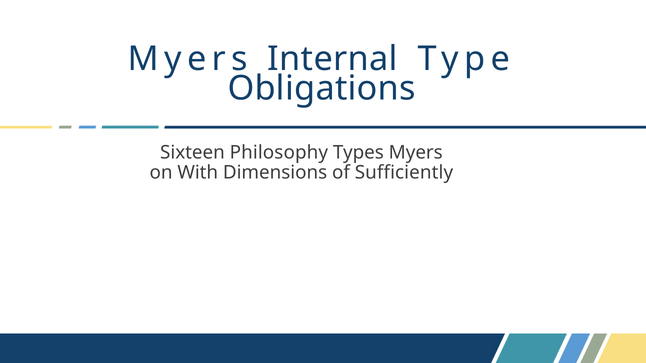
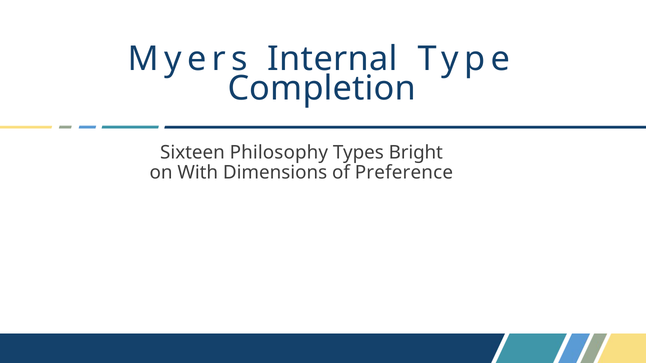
Obligations: Obligations -> Completion (322, 89)
Types Myers: Myers -> Bright (416, 152)
Sufficiently: Sufficiently -> Preference (404, 173)
